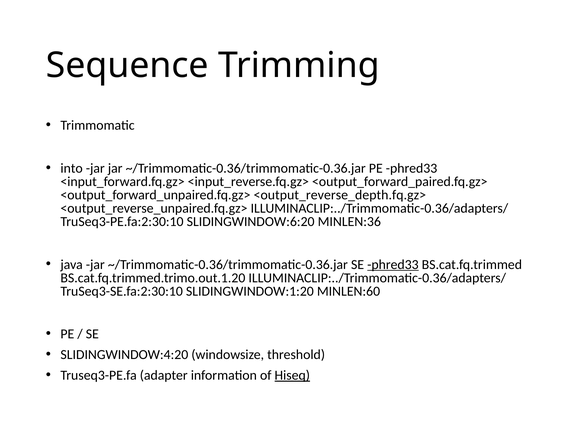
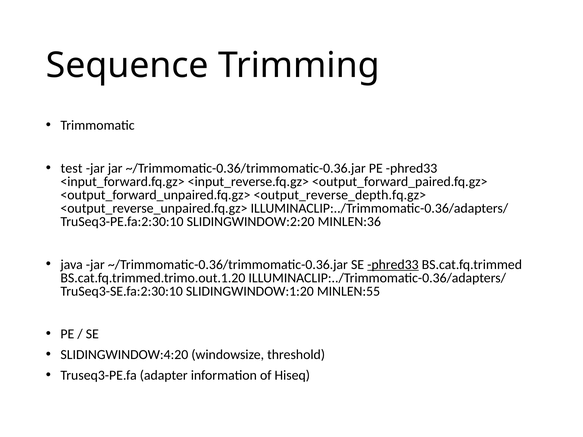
into: into -> test (72, 168)
SLIDINGWINDOW:6:20: SLIDINGWINDOW:6:20 -> SLIDINGWINDOW:2:20 (251, 222)
MINLEN:60: MINLEN:60 -> MINLEN:55 (349, 291)
Hiseq underline: present -> none (292, 376)
